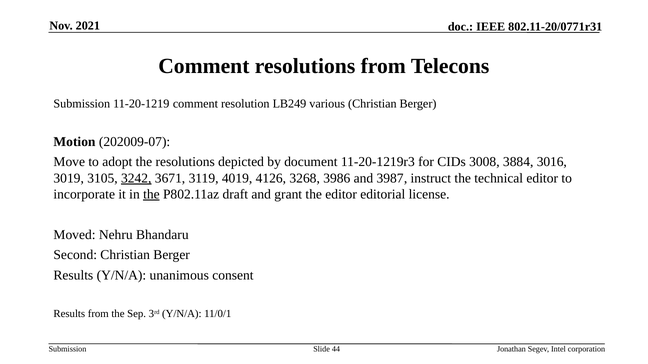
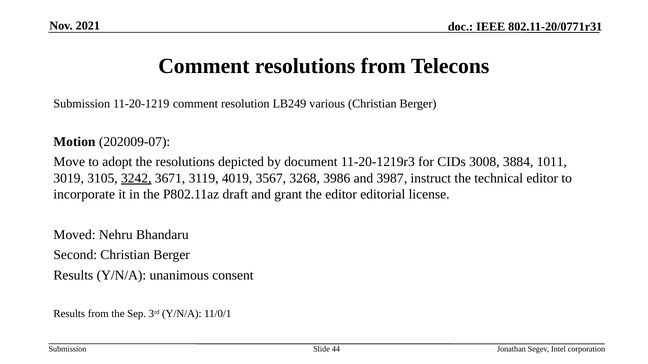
3016: 3016 -> 1011 (552, 162)
4126: 4126 -> 3567 (271, 178)
the underline: present -> none (151, 195)
